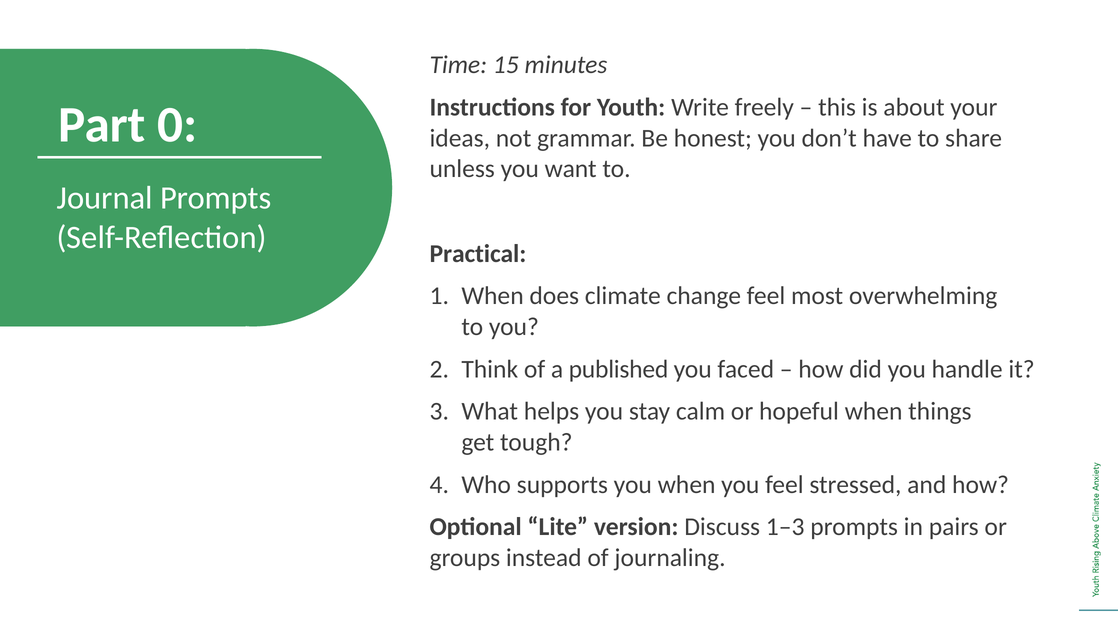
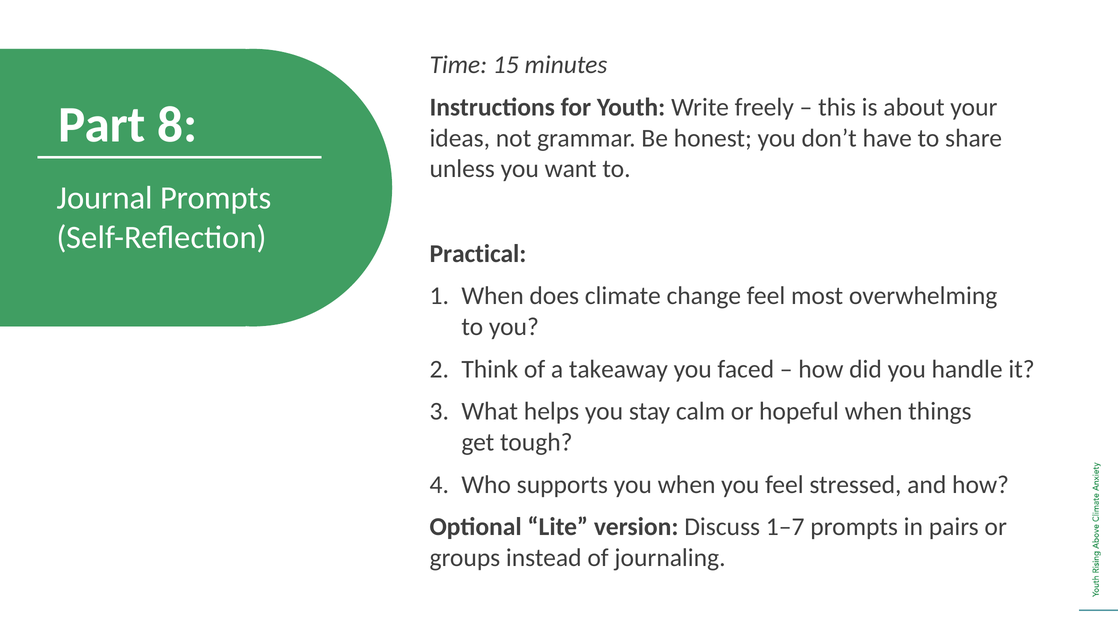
0: 0 -> 8 (177, 125)
published: published -> takeaway (618, 369)
1–3: 1–3 -> 1–7 (785, 527)
